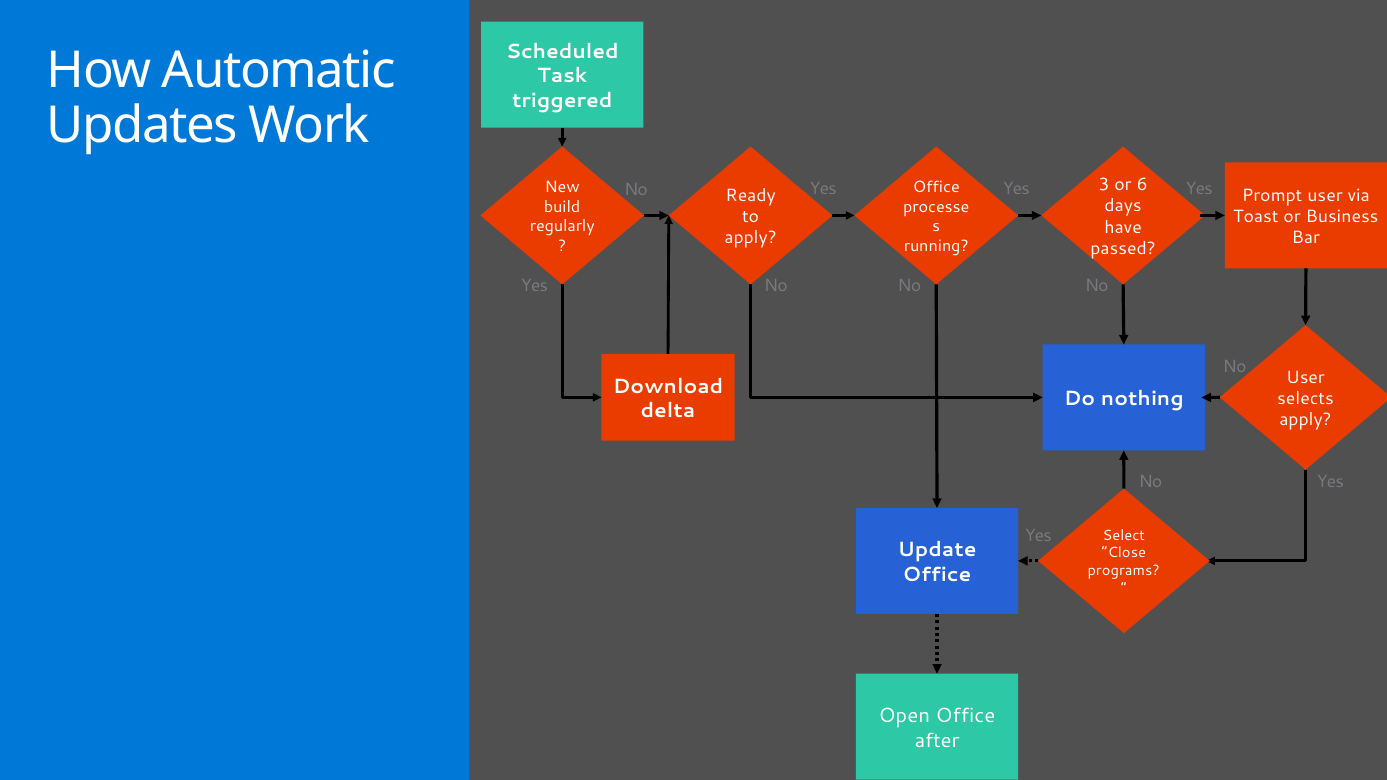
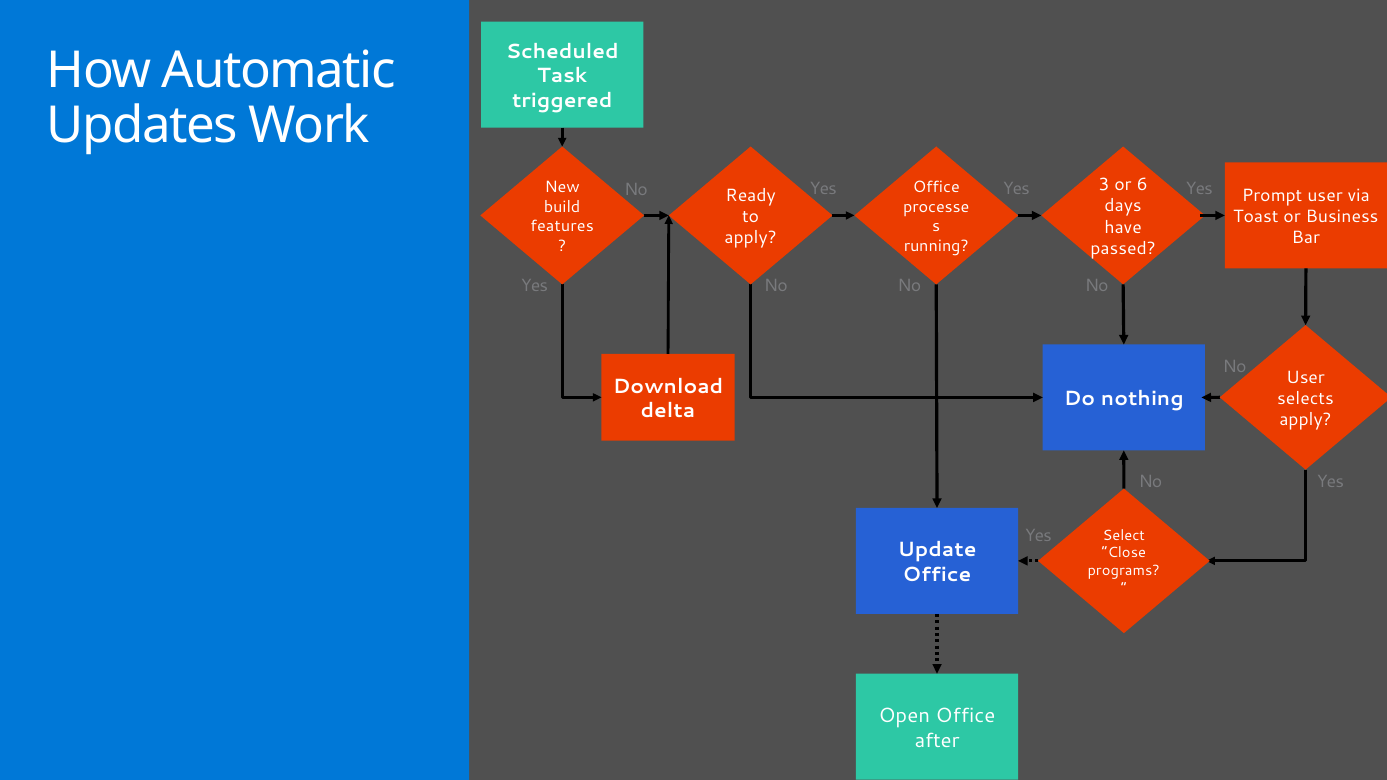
regularly: regularly -> features (562, 226)
